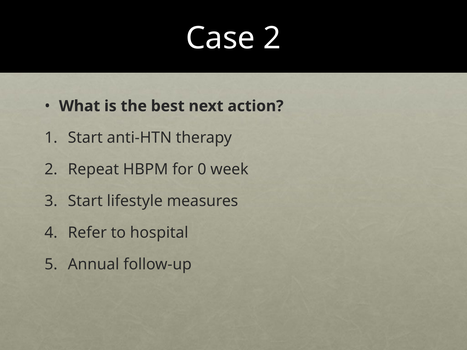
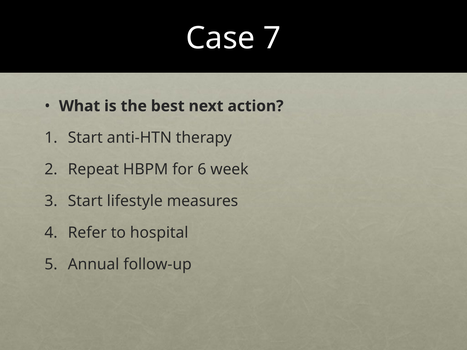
Case 2: 2 -> 7 (272, 38)
0: 0 -> 6 (202, 169)
